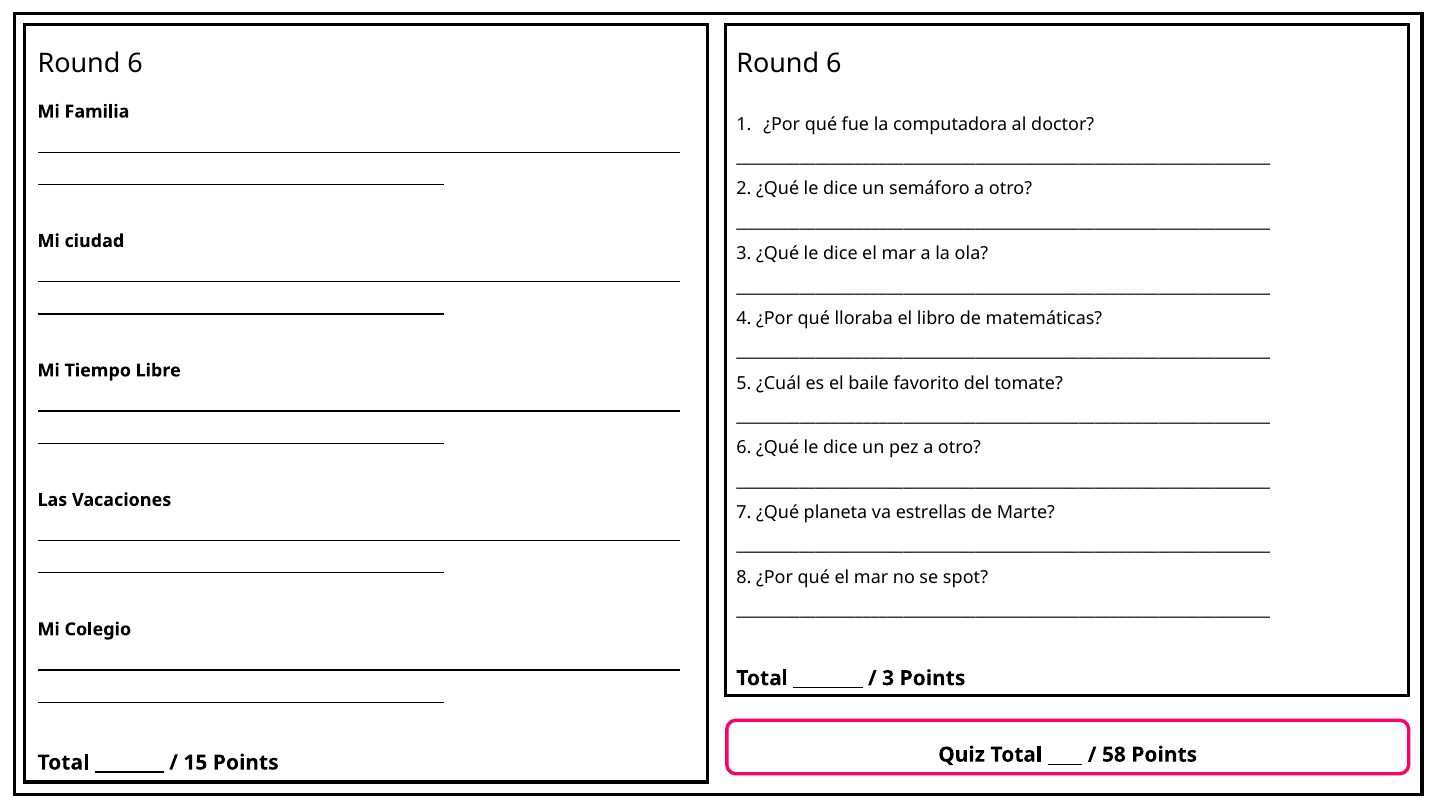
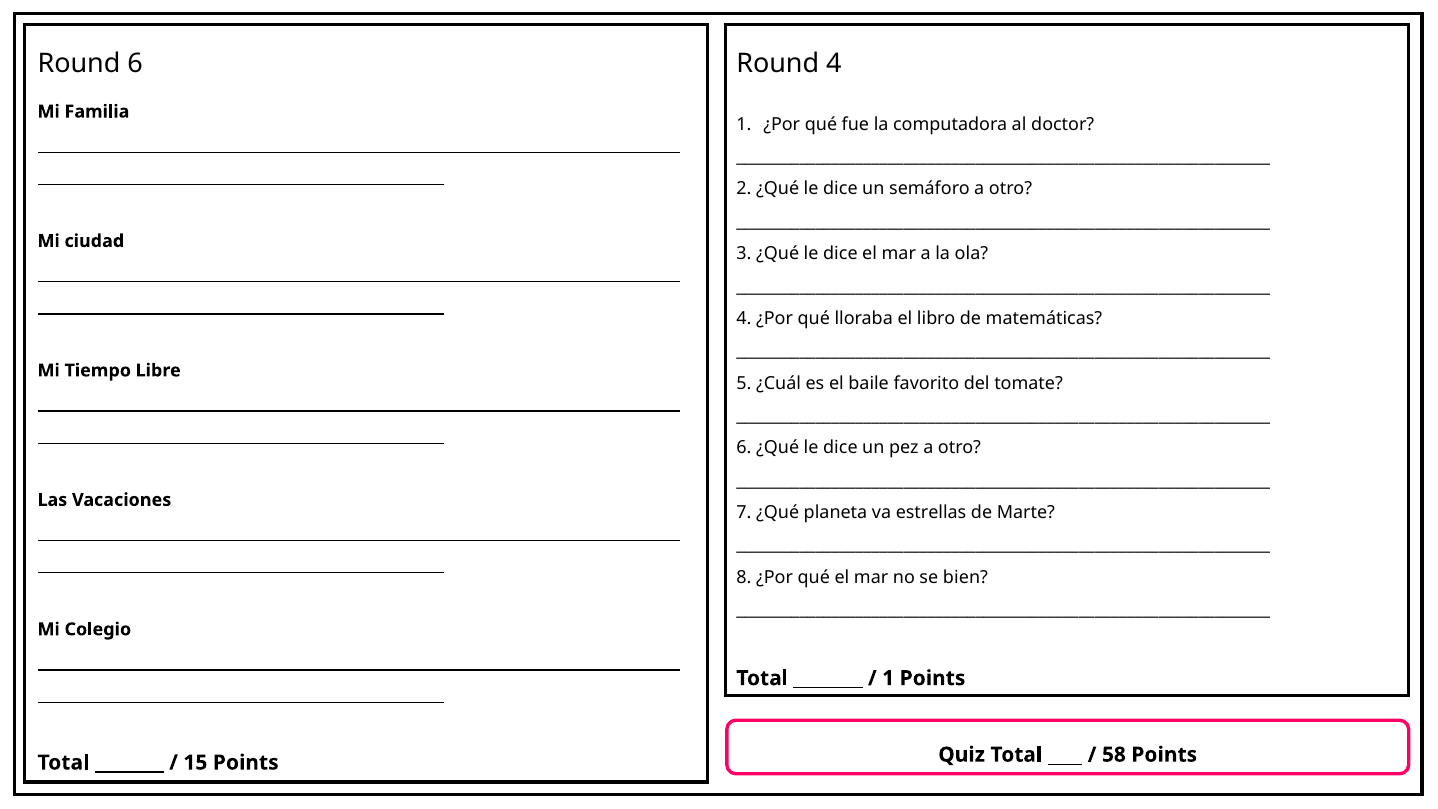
6: 6 -> 4 (834, 63)
spot: spot -> bien (966, 577)
3: 3 -> 1 (888, 678)
